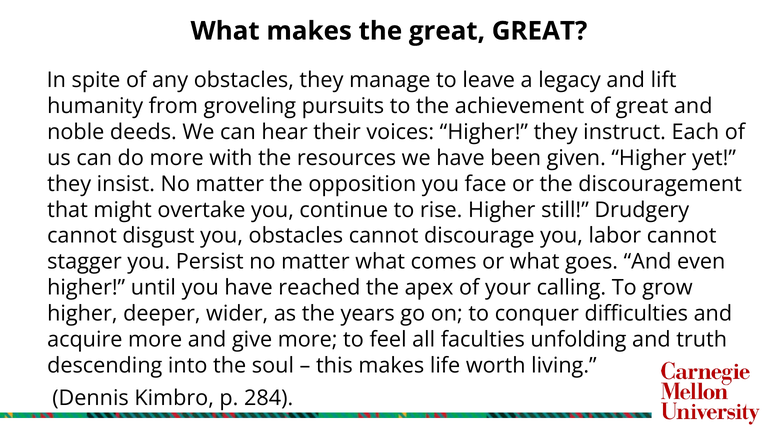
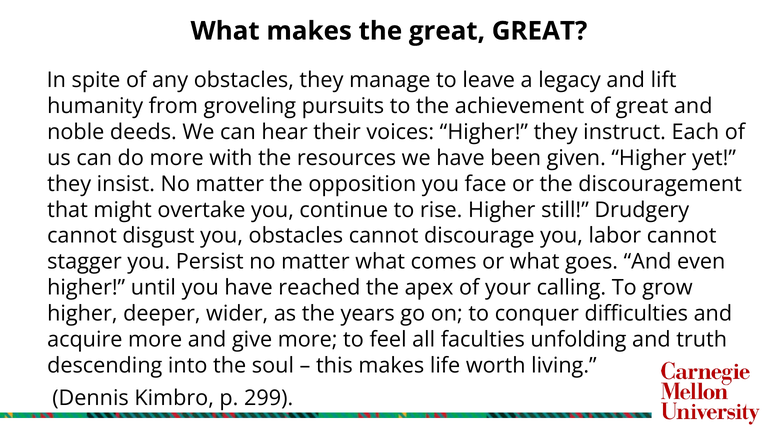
284: 284 -> 299 (269, 398)
